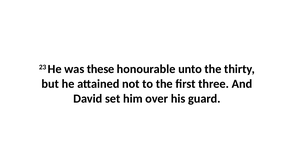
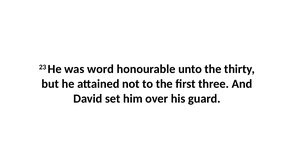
these: these -> word (100, 69)
